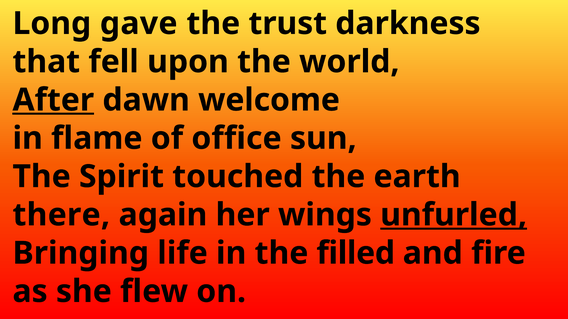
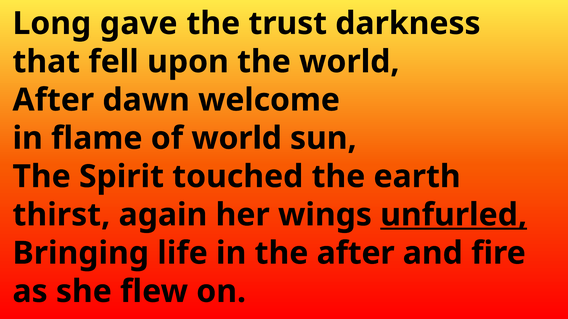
After underline: present -> none (53, 100)
of office: office -> world (237, 139)
there: there -> thirst (61, 215)
the filled: filled -> after (356, 254)
